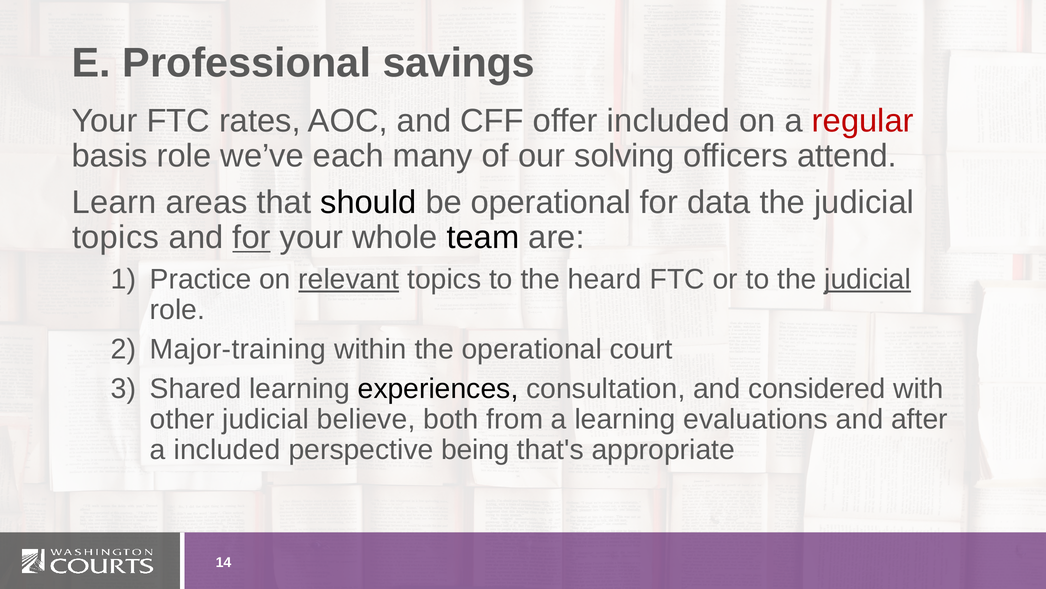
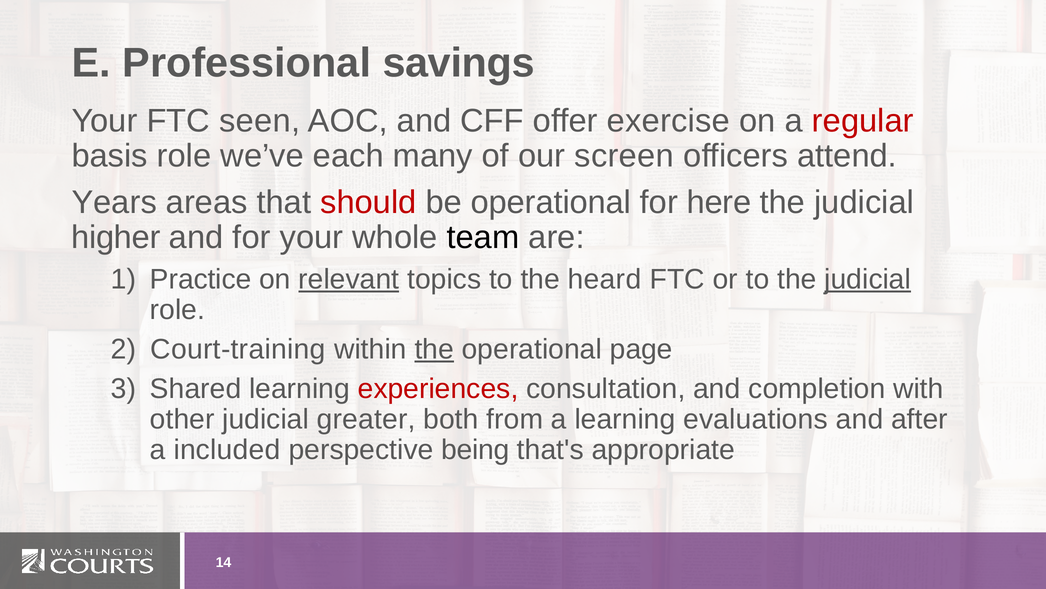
rates: rates -> seen (260, 121)
offer included: included -> exercise (668, 121)
solving: solving -> screen (624, 156)
Learn: Learn -> Years (114, 202)
should colour: black -> red (368, 202)
data: data -> here (719, 202)
topics: topics -> higher (116, 237)
for underline: present -> none (252, 237)
Major-training: Major-training -> Court-training (238, 349)
the underline: none -> present (434, 349)
court: court -> page (641, 349)
experiences colour: black -> red (438, 388)
considered: considered -> completion (817, 388)
believe: believe -> greater (366, 419)
